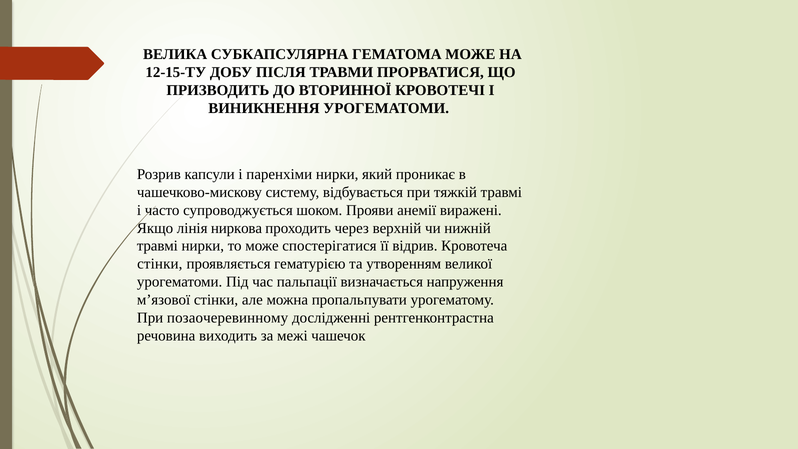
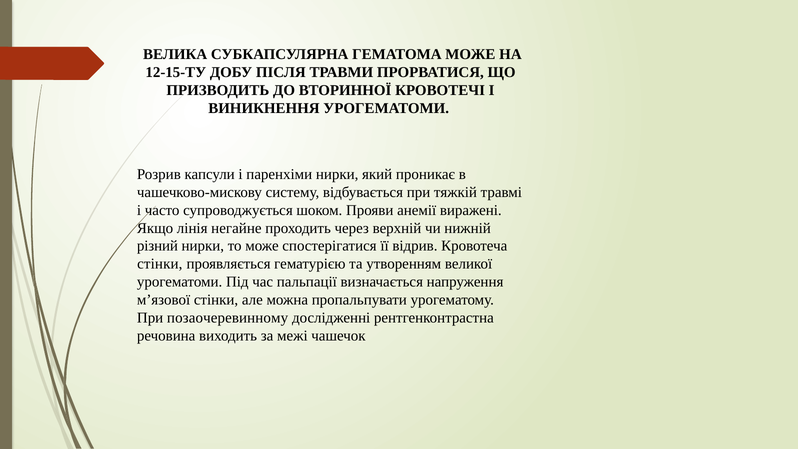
ниркова: ниркова -> негайне (236, 228)
травмі: травмі -> різний (157, 246)
